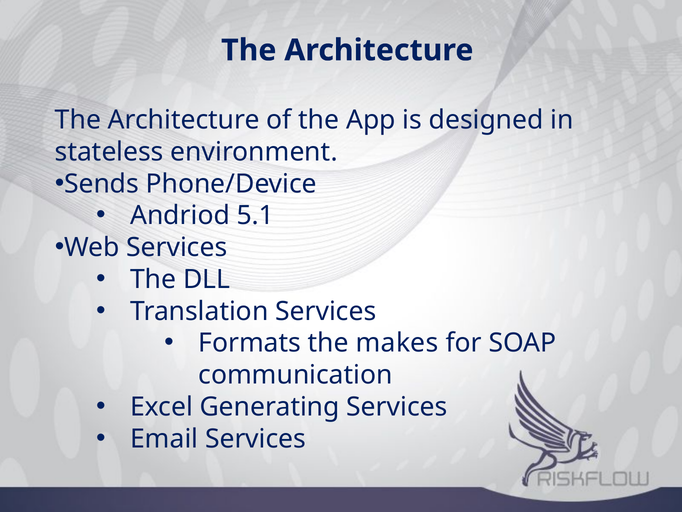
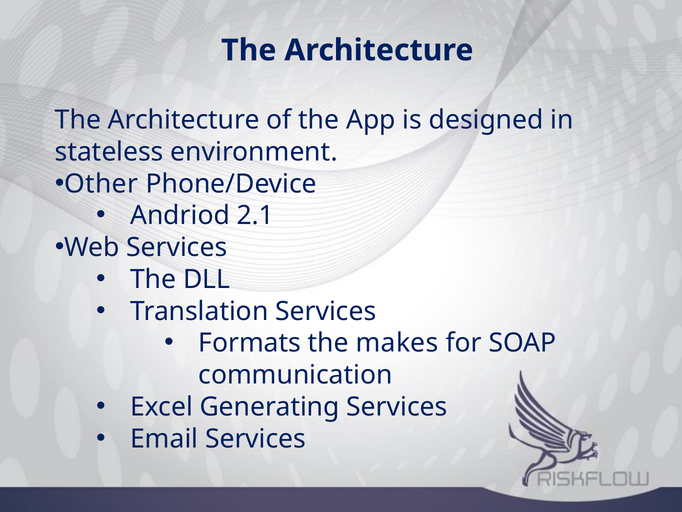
Sends: Sends -> Other (101, 184)
5.1: 5.1 -> 2.1 (255, 215)
